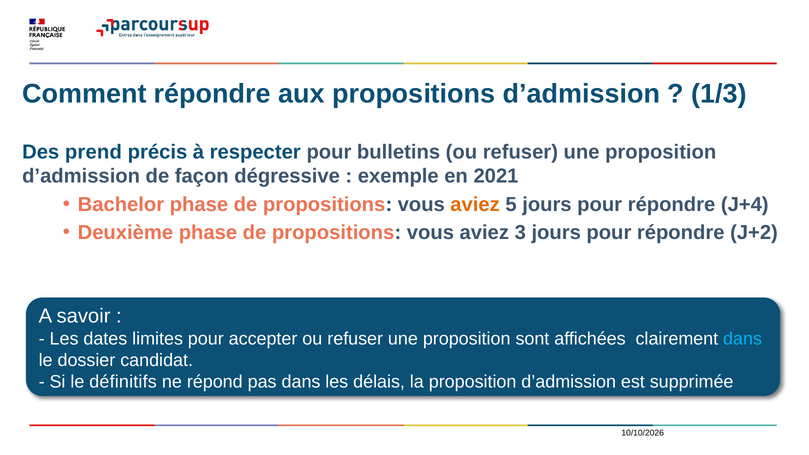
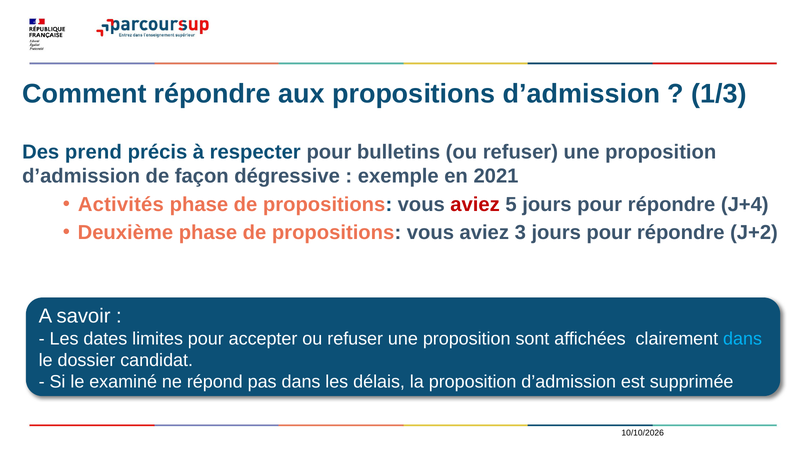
Bachelor: Bachelor -> Activités (121, 204)
aviez colour: orange -> red (475, 204)
définitifs: définitifs -> examiné (123, 382)
